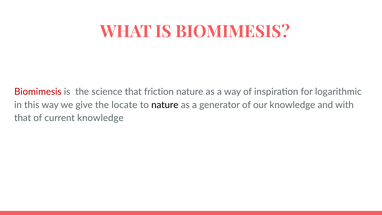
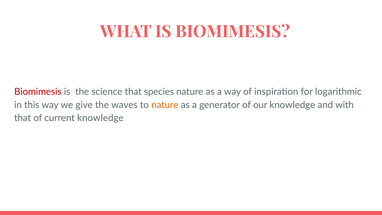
friction: friction -> species (159, 92)
locate: locate -> waves (124, 105)
nature colour: black -> orange (165, 105)
